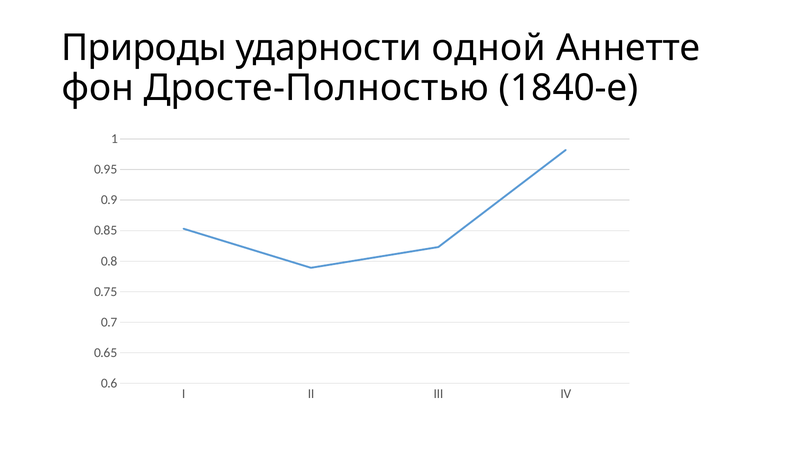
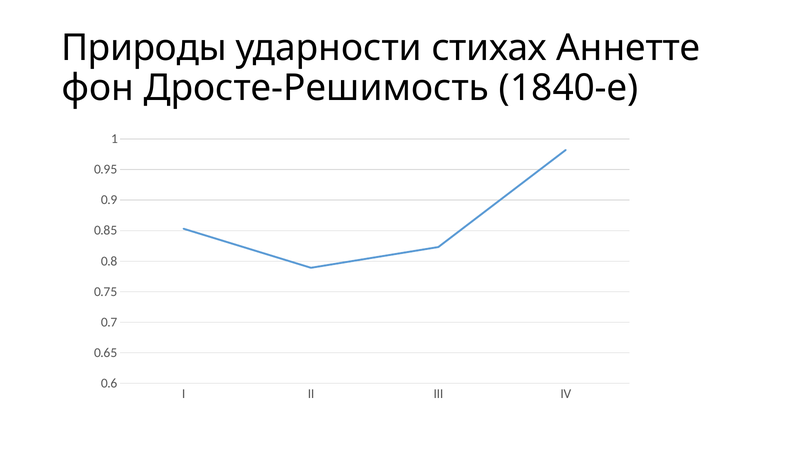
одной: одной -> стихах (489, 48)
Дросте-Полностью: Дросте-Полностью -> Дросте-Решимость (316, 88)
